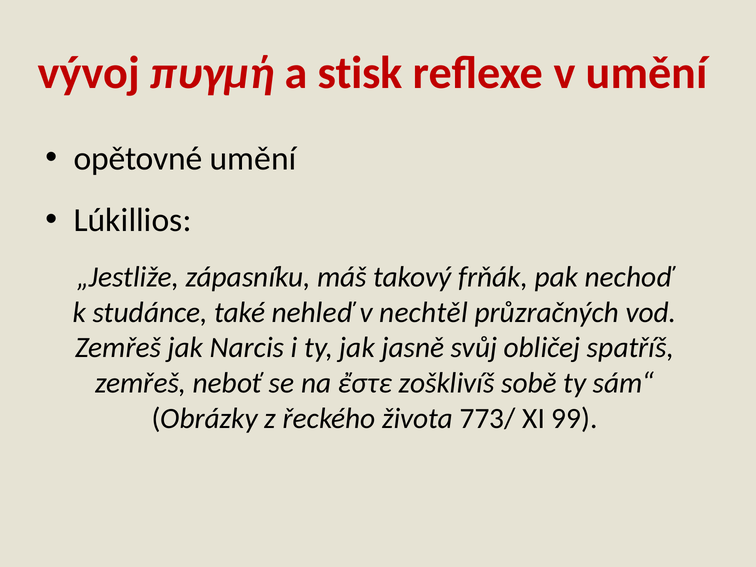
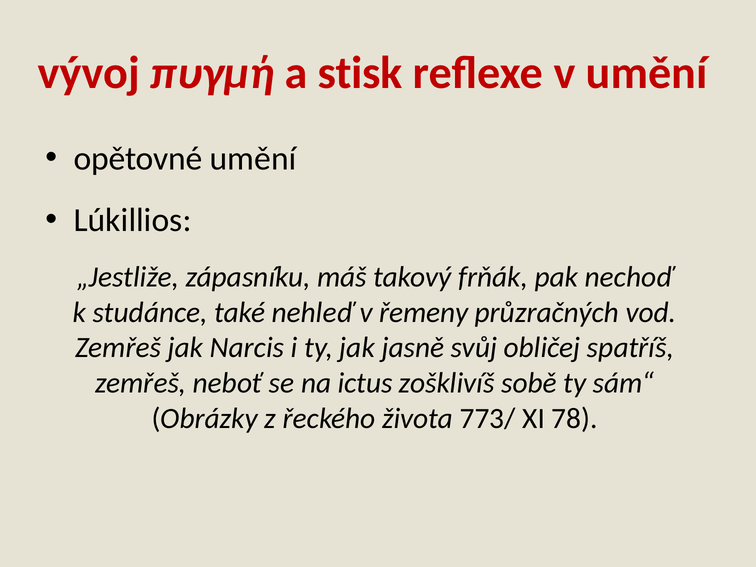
nechtěl: nechtěl -> řemeny (424, 312)
ἔστε: ἔστε -> ictus (365, 383)
99: 99 -> 78 (575, 418)
